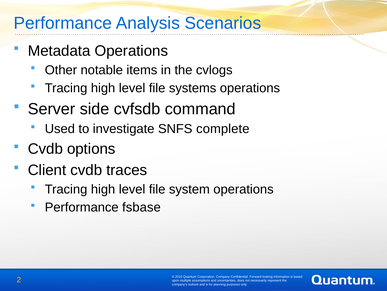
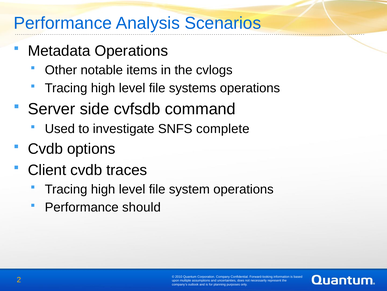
fsbase: fsbase -> should (141, 207)
